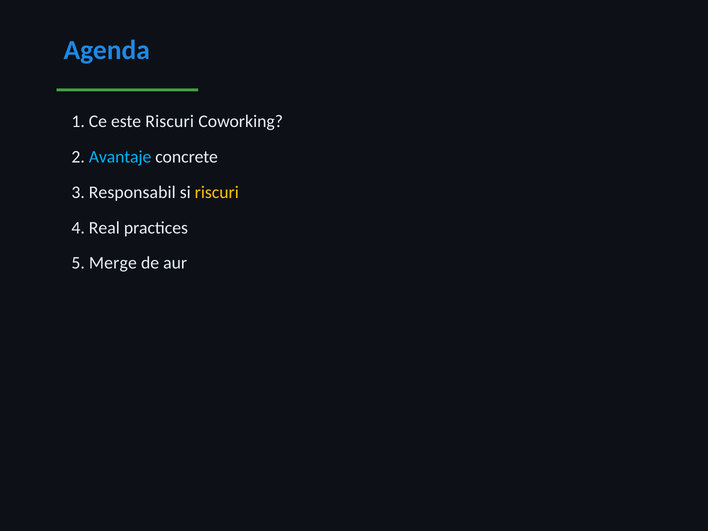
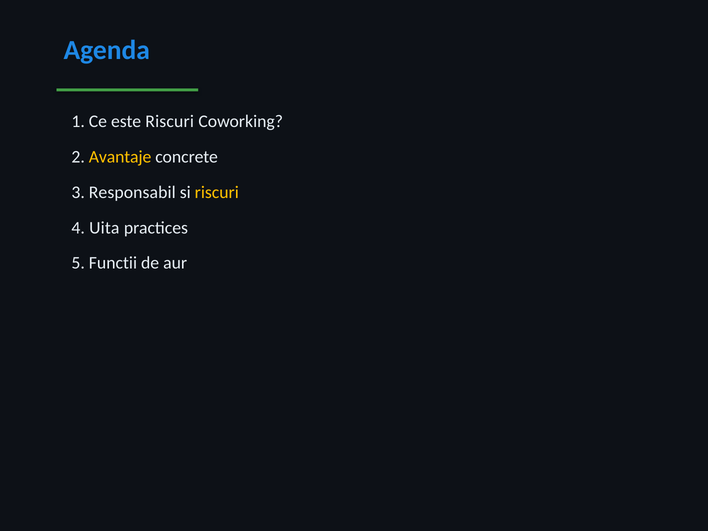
Avantaje colour: light blue -> yellow (120, 157)
Real: Real -> Uita (104, 228)
Merge: Merge -> Functii (113, 263)
